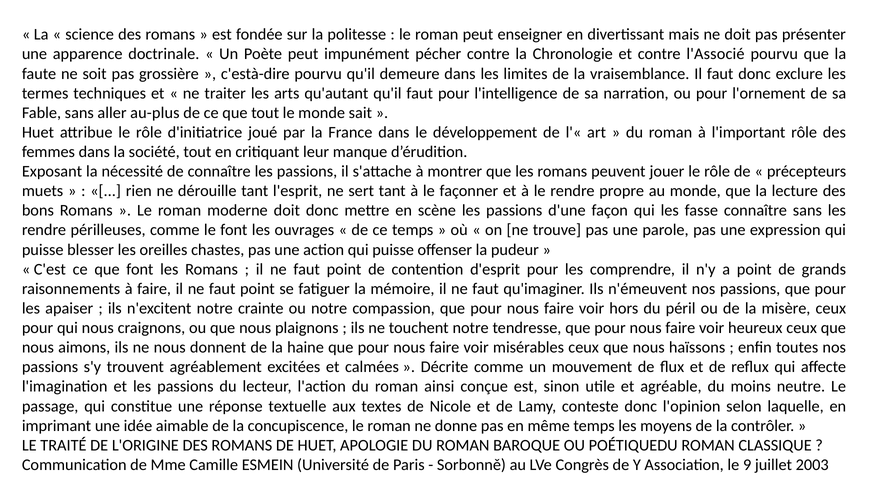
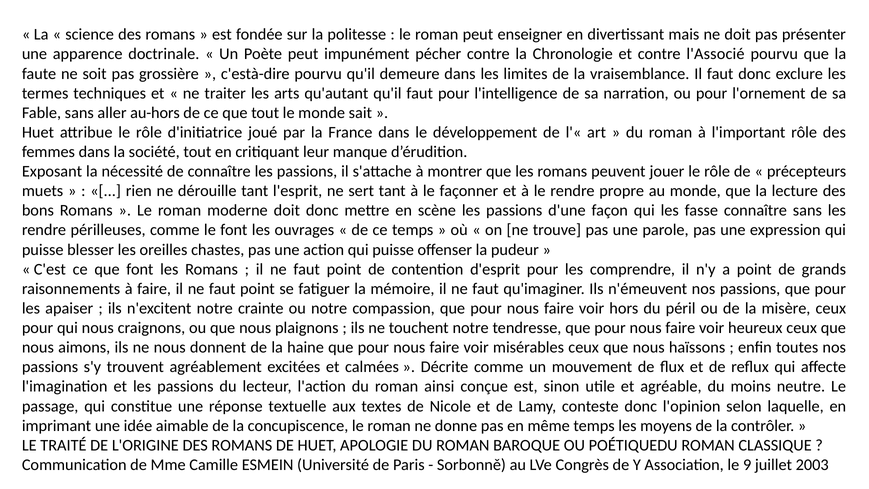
au-plus: au-plus -> au-hors (155, 113)
